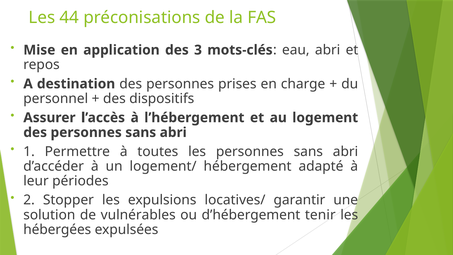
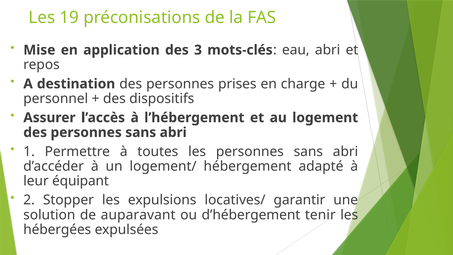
44: 44 -> 19 (69, 18)
périodes: périodes -> équipant (80, 181)
vulnérables: vulnérables -> auparavant (138, 215)
